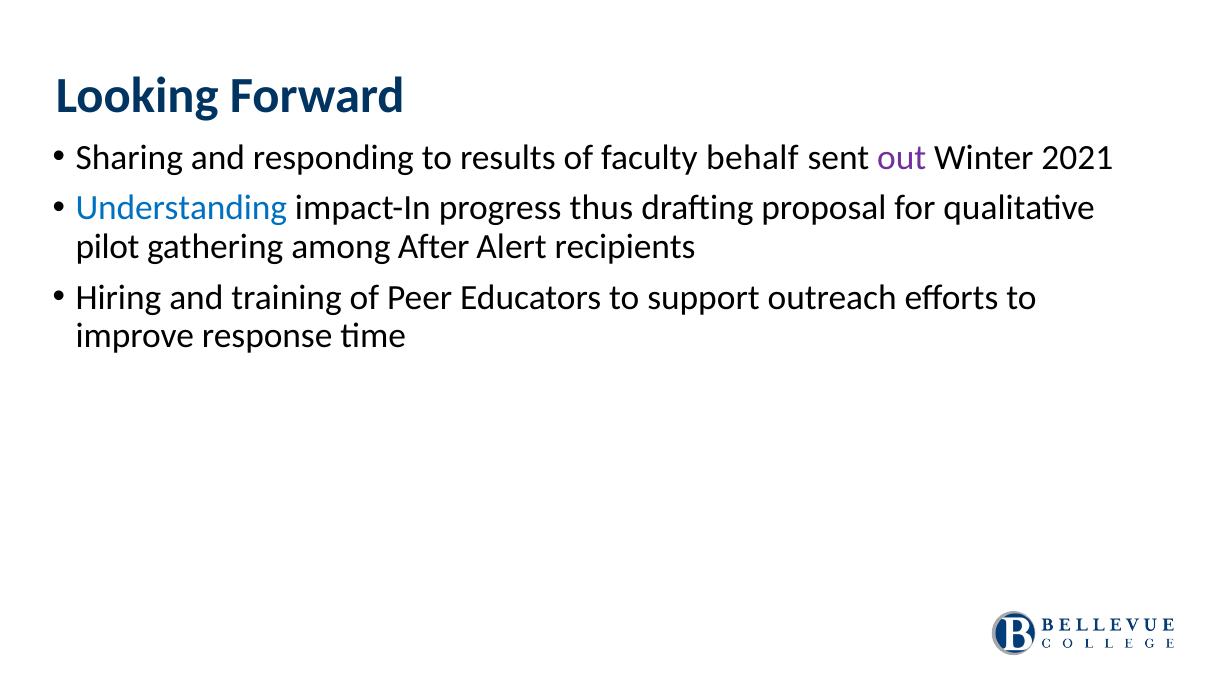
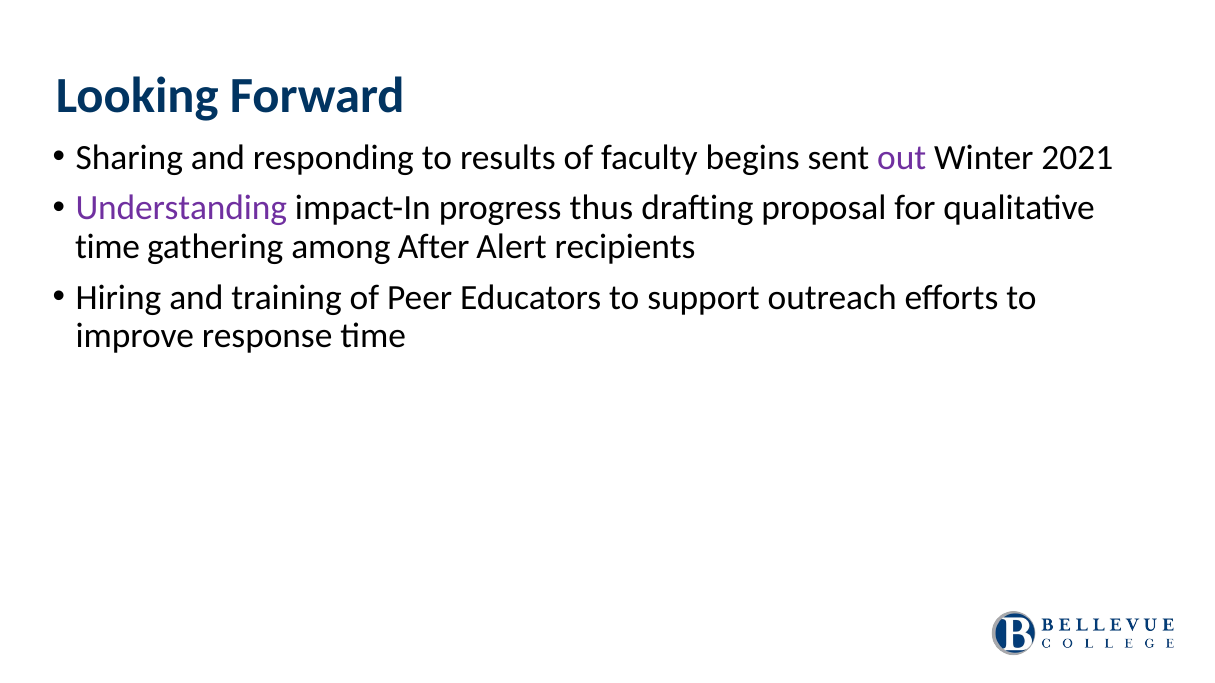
behalf: behalf -> begins (753, 157)
Understanding colour: blue -> purple (181, 208)
pilot: pilot -> time (108, 247)
